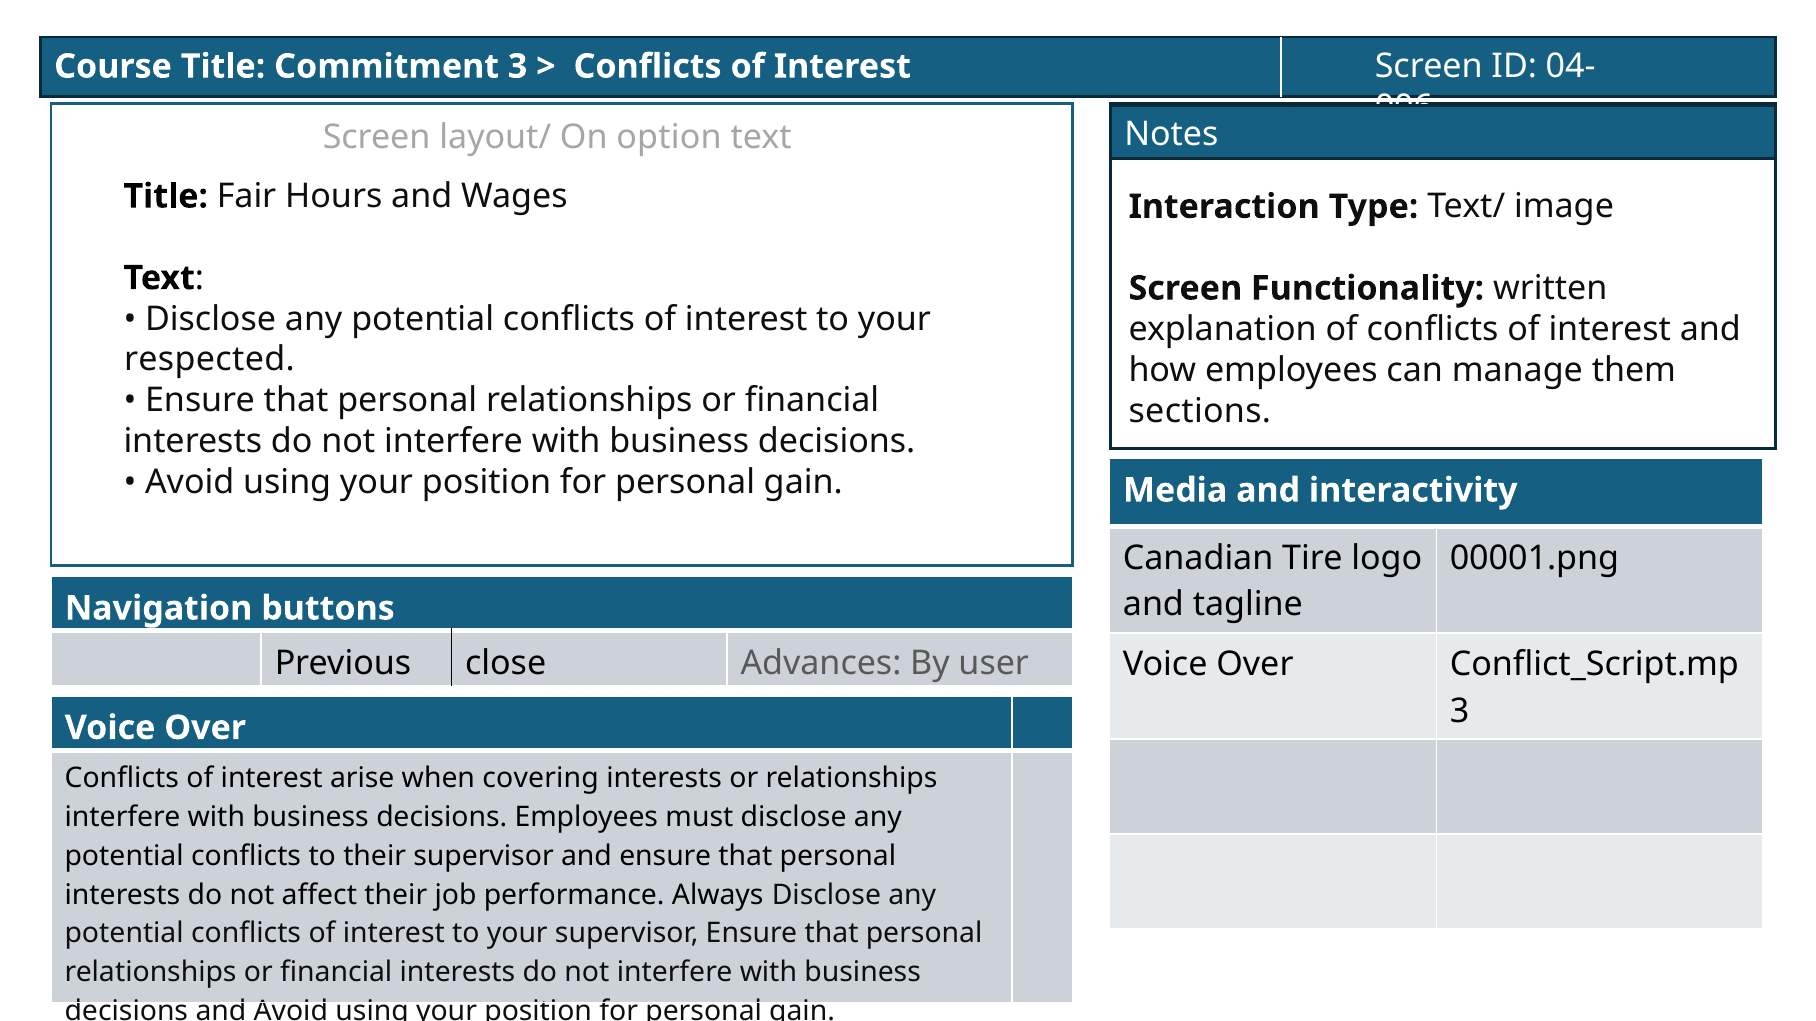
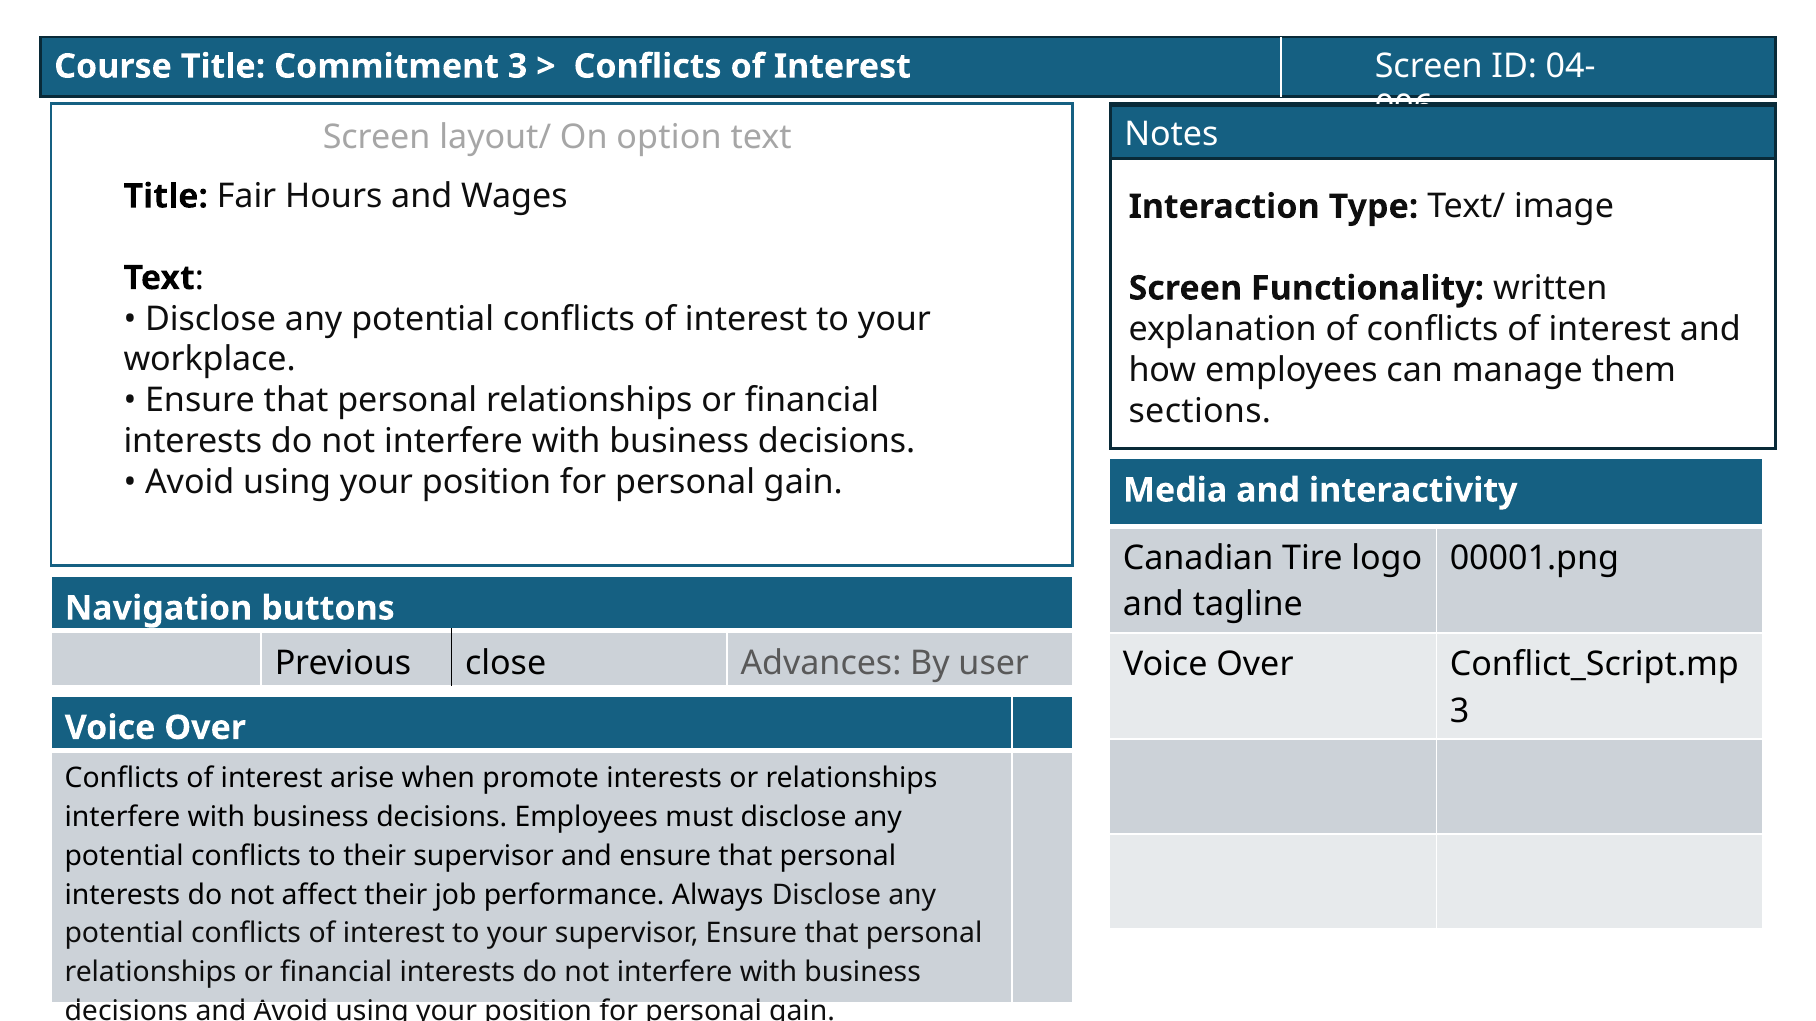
respected: respected -> workplace (210, 360)
covering: covering -> promote (541, 779)
